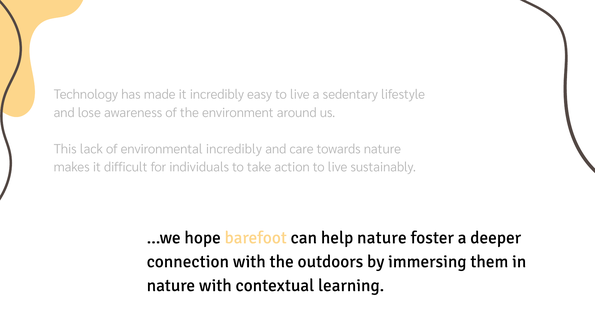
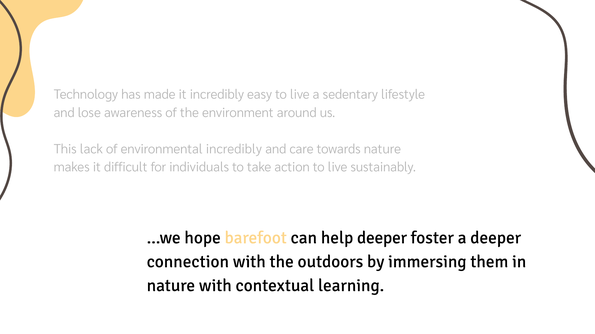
help nature: nature -> deeper (382, 238)
